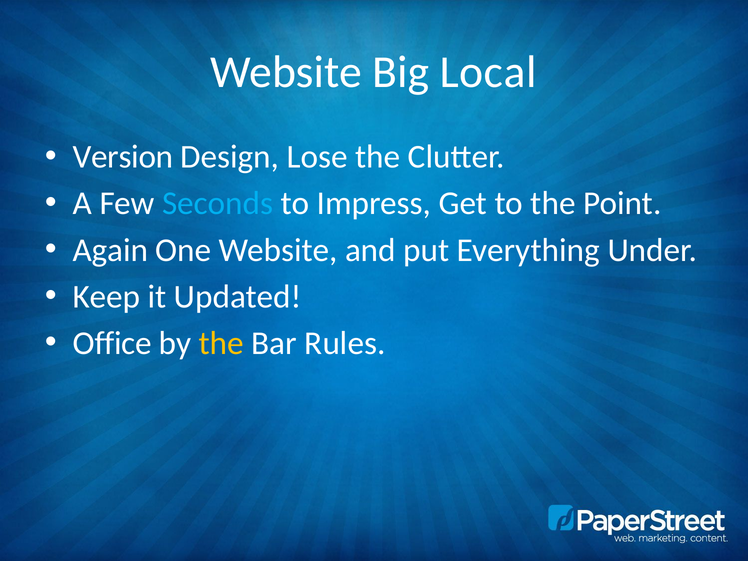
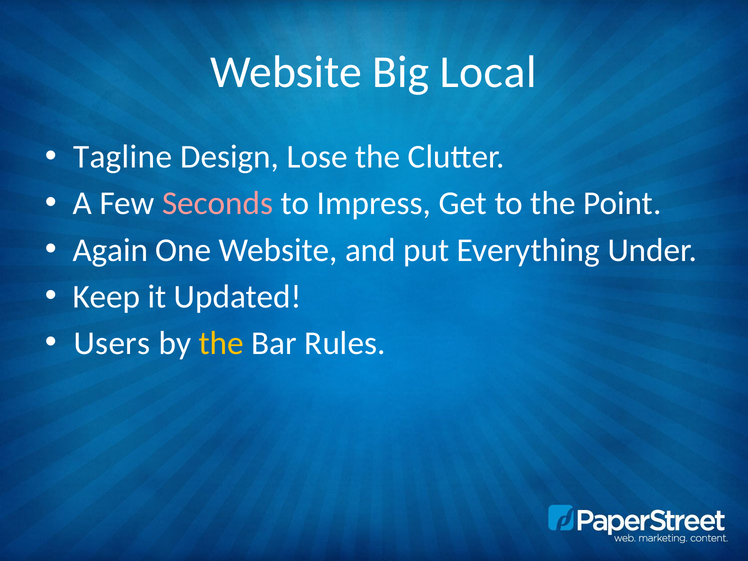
Version: Version -> Tagline (123, 157)
Seconds colour: light blue -> pink (218, 203)
Office: Office -> Users (112, 343)
